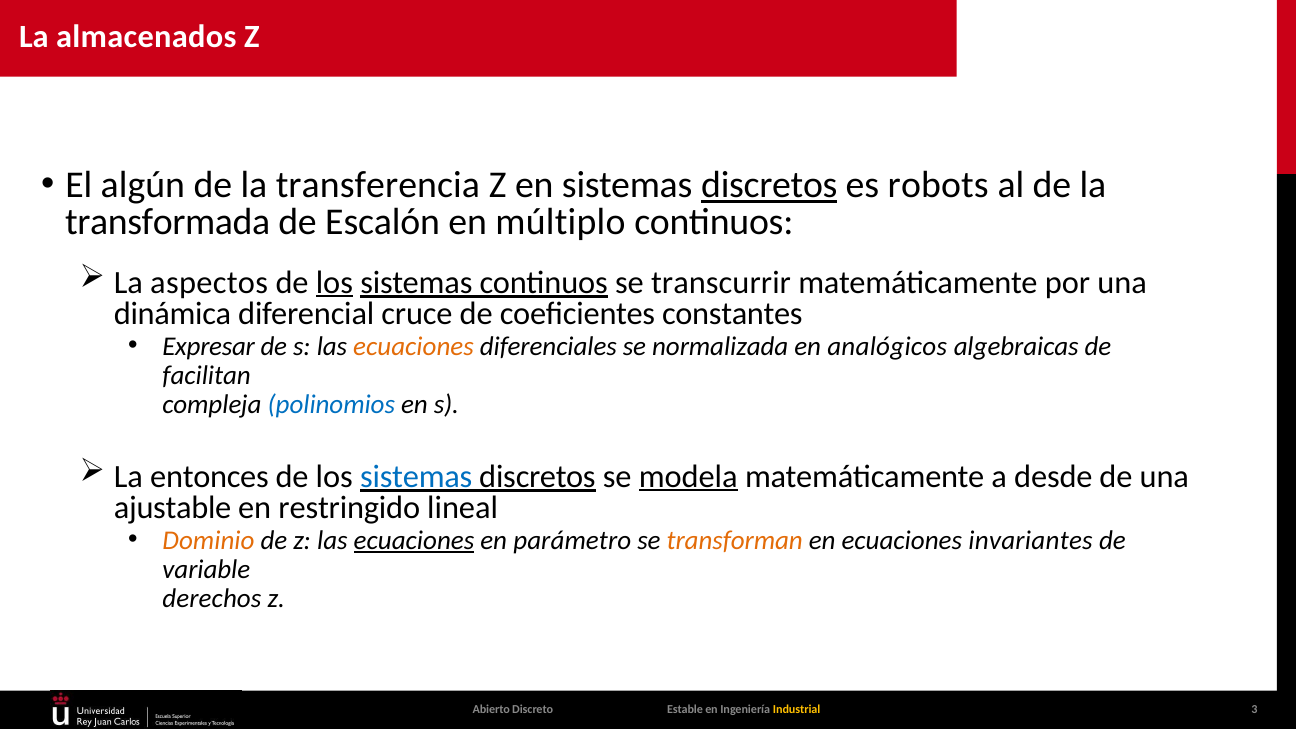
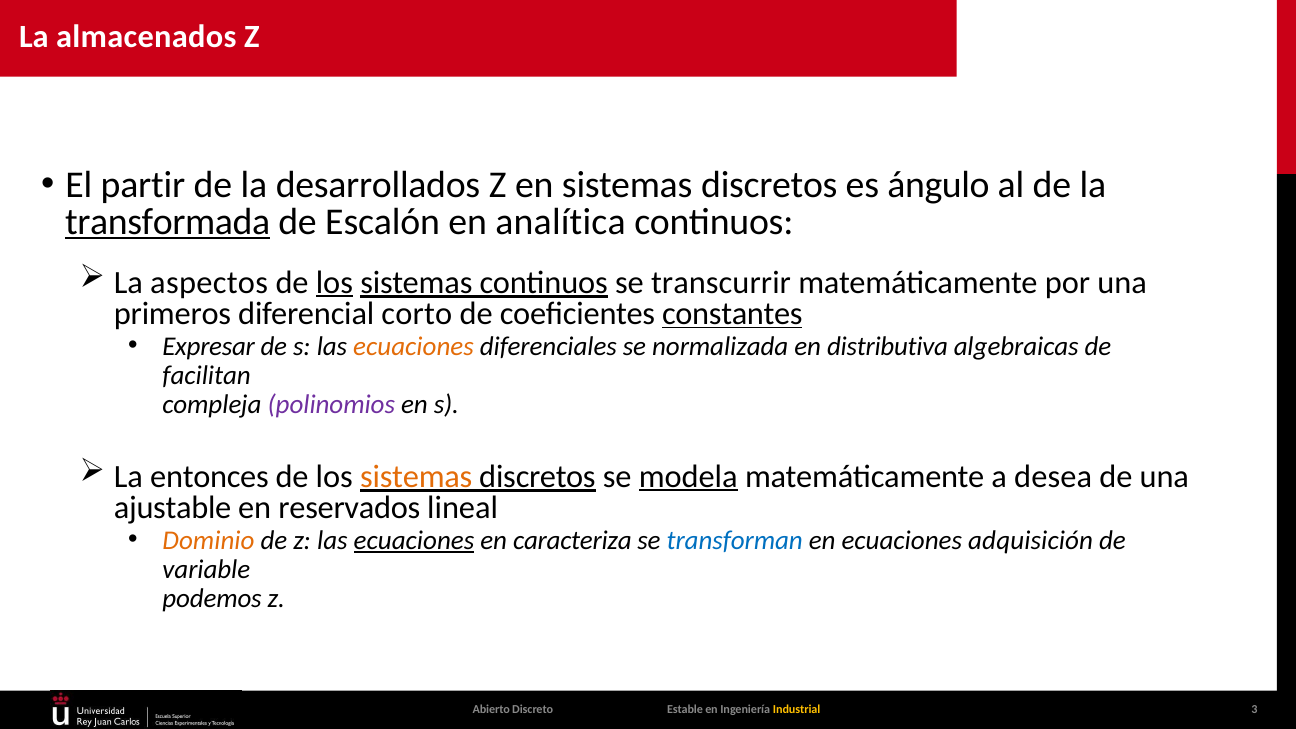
algún: algún -> partir (143, 185)
transferencia: transferencia -> desarrollados (378, 185)
discretos underline: present -> none (769, 185)
robots: robots -> ángulo (939, 185)
transformada underline: none -> present (168, 222)
múltiplo: múltiplo -> analítica (561, 222)
dinámica: dinámica -> primeros (173, 314)
cruce: cruce -> corto (417, 314)
constantes underline: none -> present (732, 314)
analógicos: analógicos -> distributiva (887, 346)
polinomios colour: blue -> purple (331, 405)
sistemas colour: blue -> orange (416, 476)
desde: desde -> desea (1053, 476)
restringido: restringido -> reservados (349, 507)
parámetro: parámetro -> caracteriza (572, 540)
transforman colour: orange -> blue (735, 540)
invariantes: invariantes -> adquisición (1031, 540)
derechos: derechos -> podemos (212, 599)
